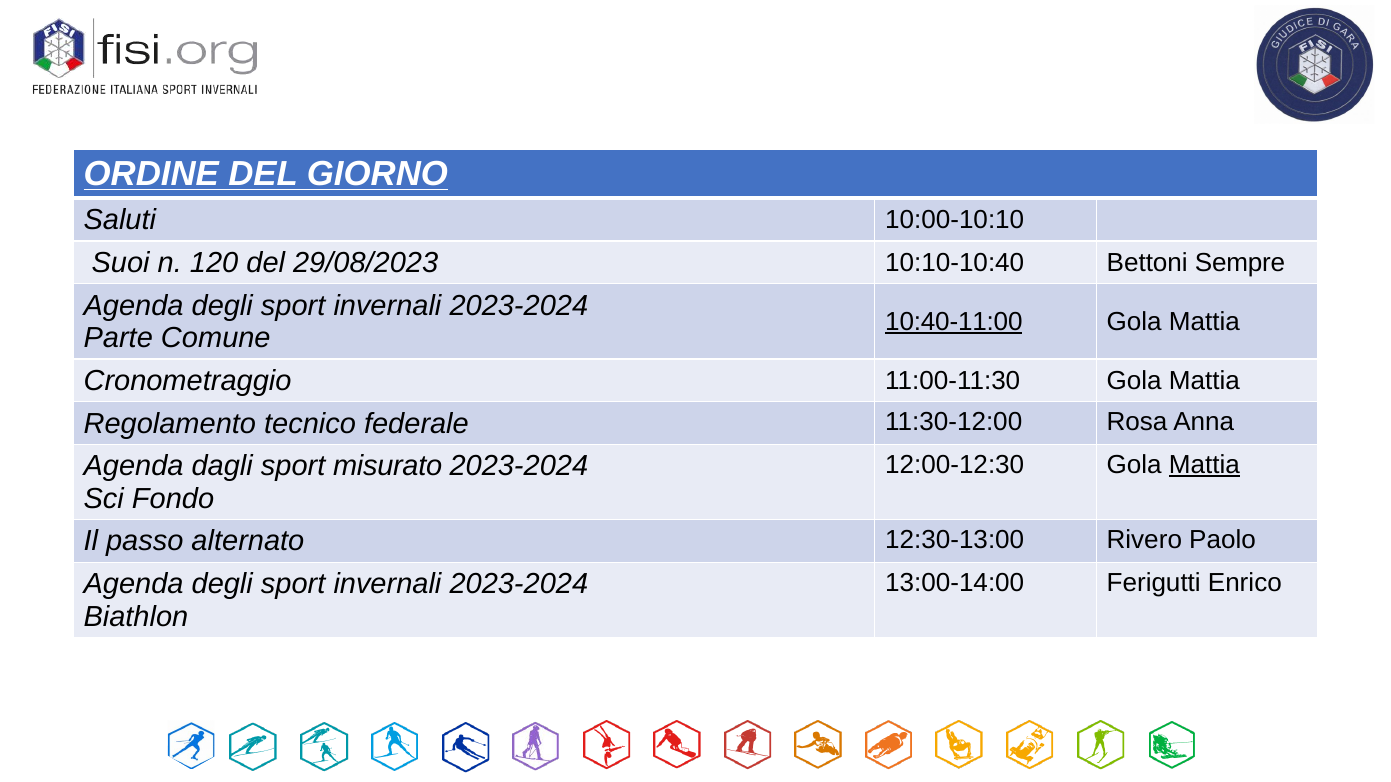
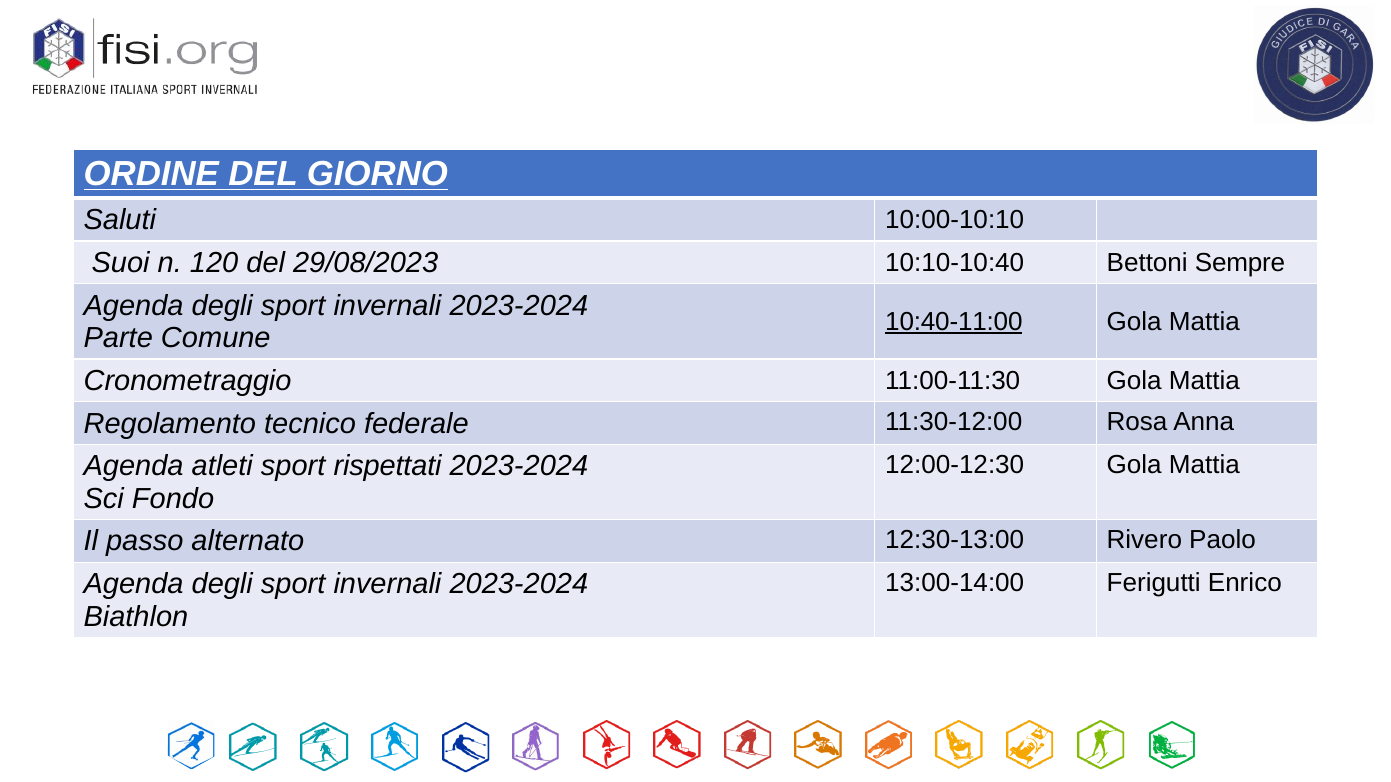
Mattia underline: present -> none (1204, 465)
dagli: dagli -> atleti (222, 467)
misurato: misurato -> rispettati (388, 467)
